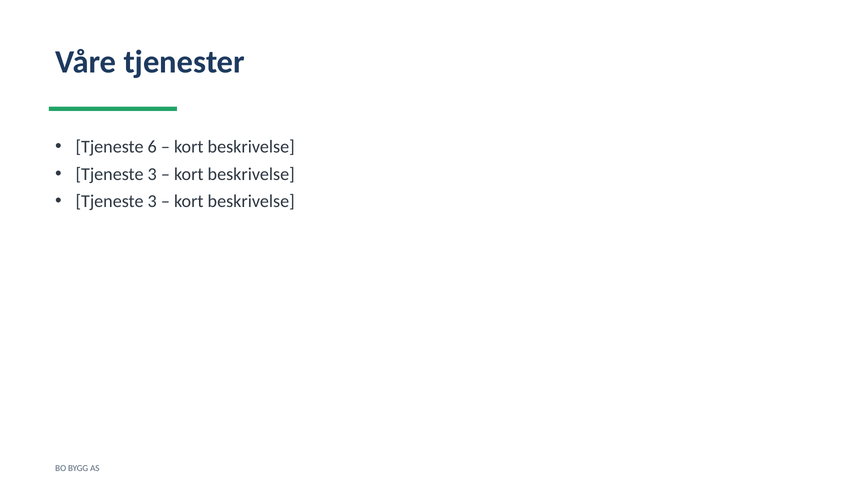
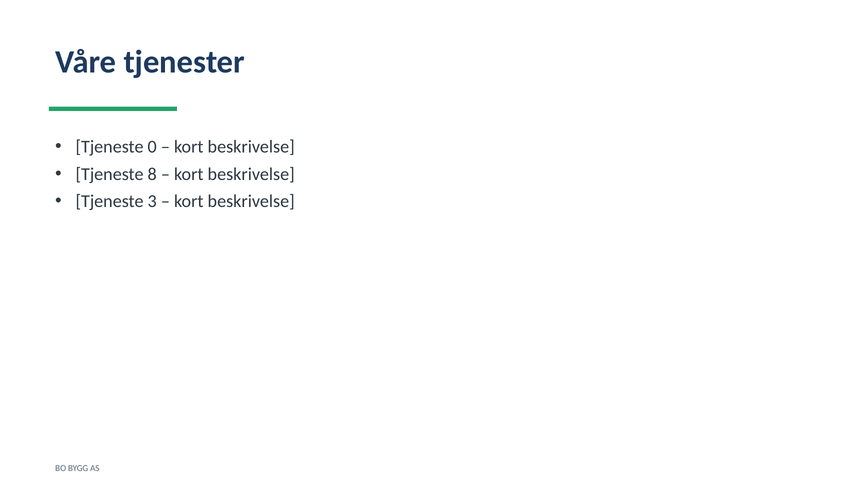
6: 6 -> 0 (152, 147)
3: 3 -> 8 (152, 174)
